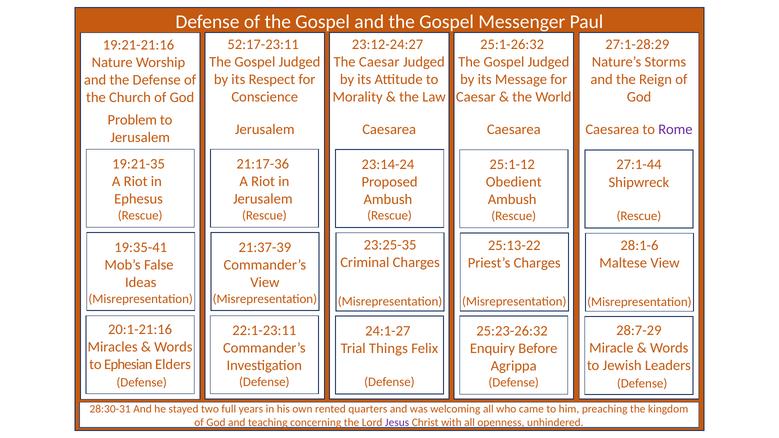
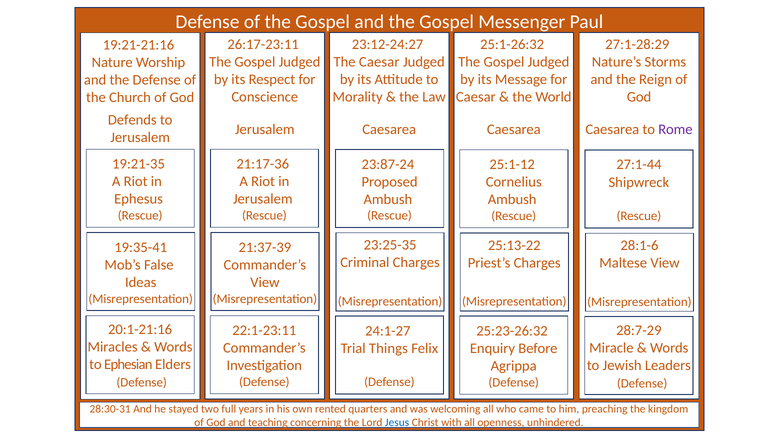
52:17-23:11: 52:17-23:11 -> 26:17-23:11 (263, 45)
Problem: Problem -> Defends (132, 120)
23:14-24: 23:14-24 -> 23:87-24 (388, 164)
Obedient: Obedient -> Cornelius (514, 182)
Jesus colour: purple -> blue (397, 423)
